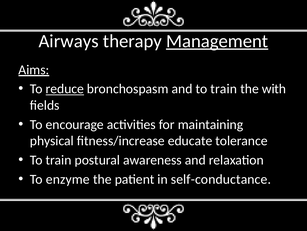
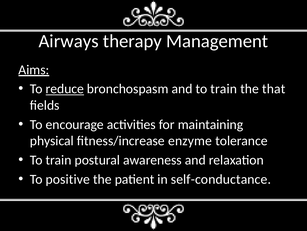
Management underline: present -> none (217, 41)
with: with -> that (274, 89)
educate: educate -> enzyme (190, 140)
enzyme: enzyme -> positive (68, 179)
